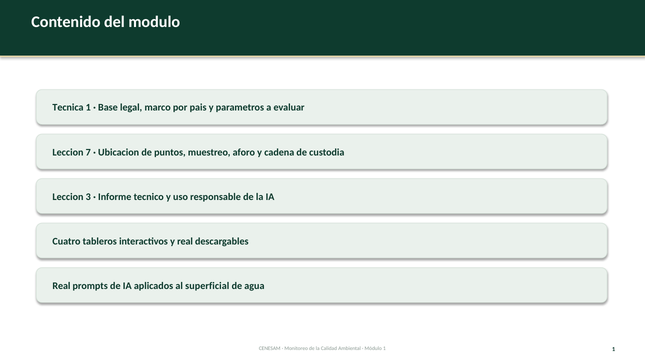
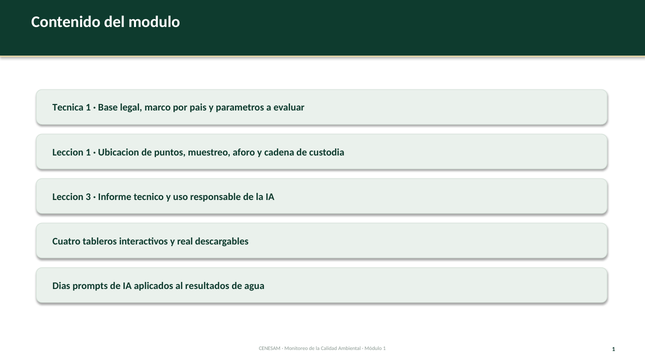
Leccion 7: 7 -> 1 (88, 152)
Real: Real -> Dias (61, 286)
superficial: superficial -> resultados (207, 286)
